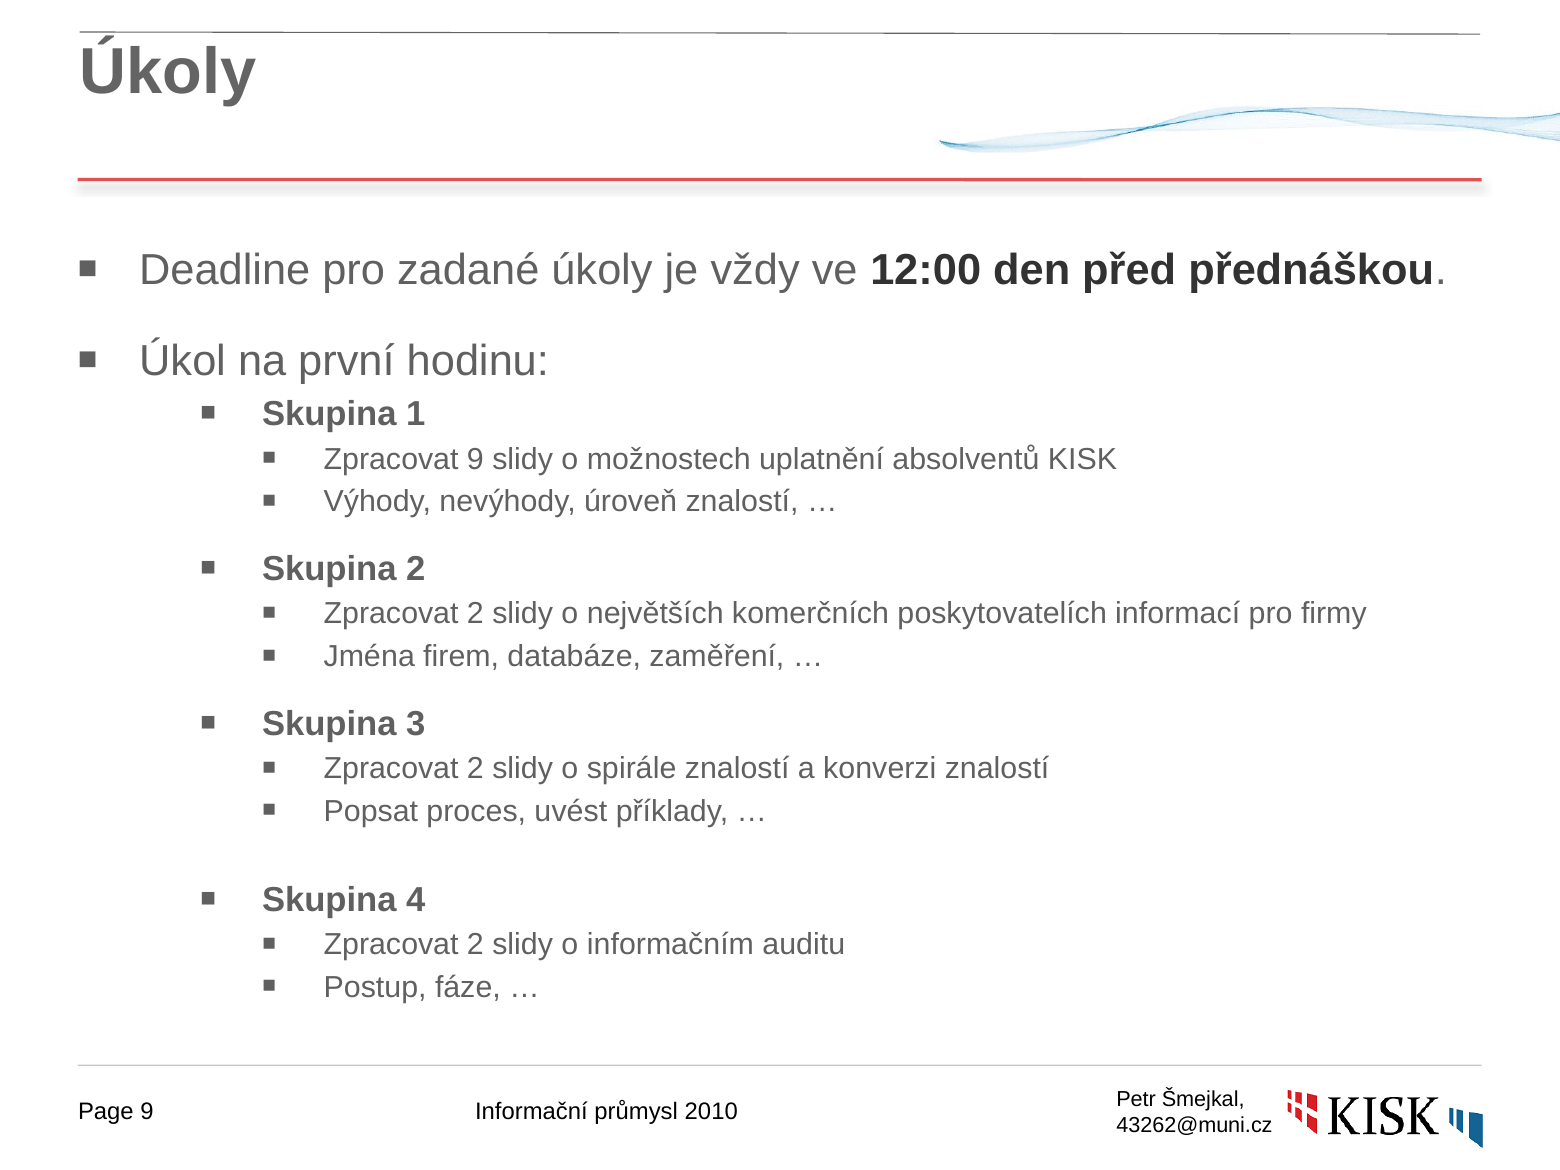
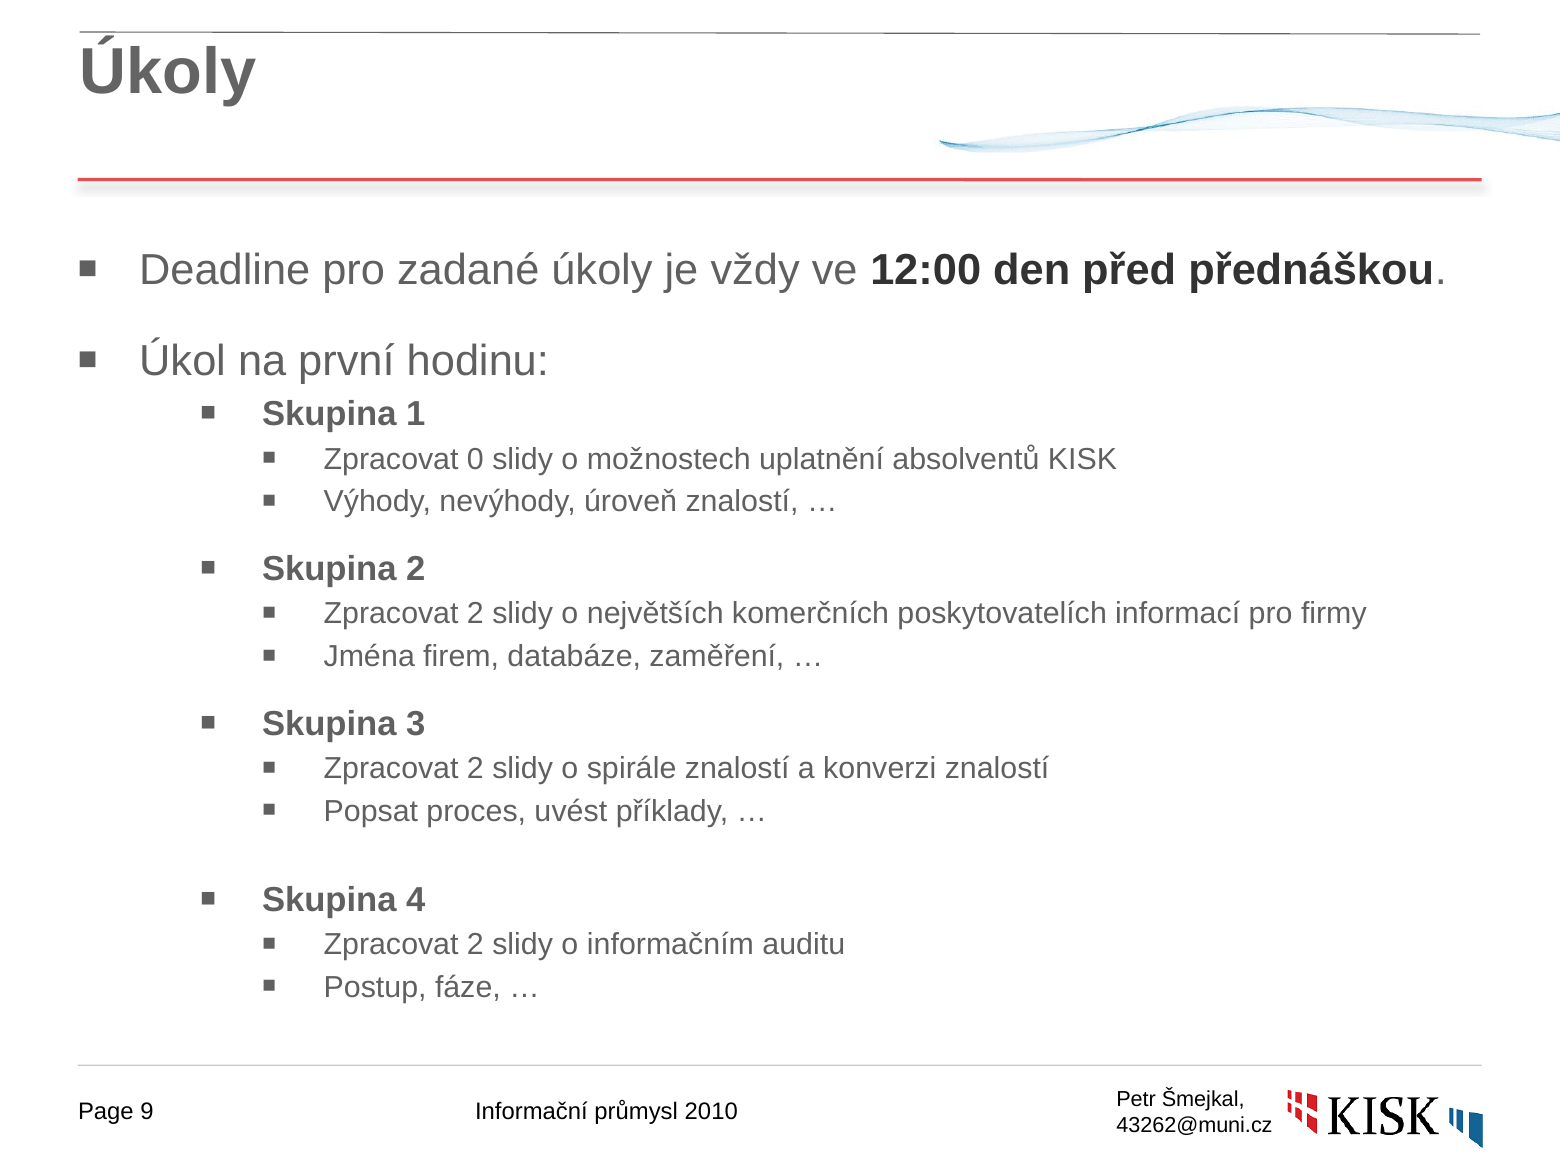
Zpracovat 9: 9 -> 0 (475, 459)
